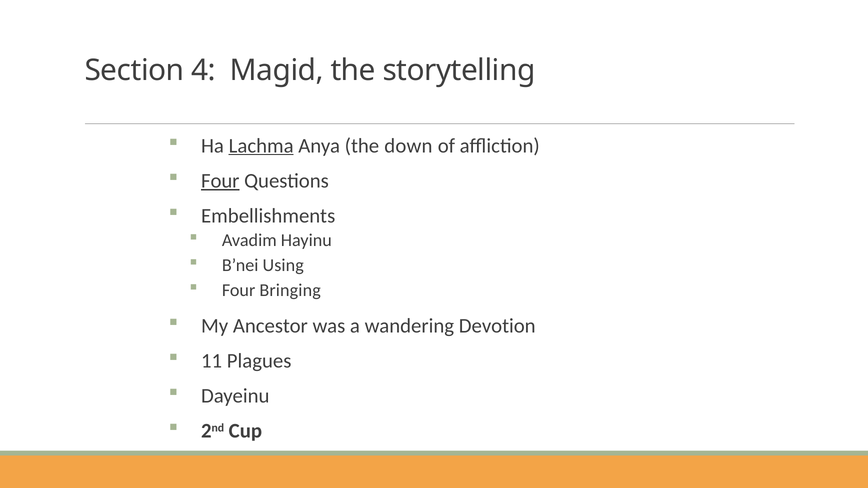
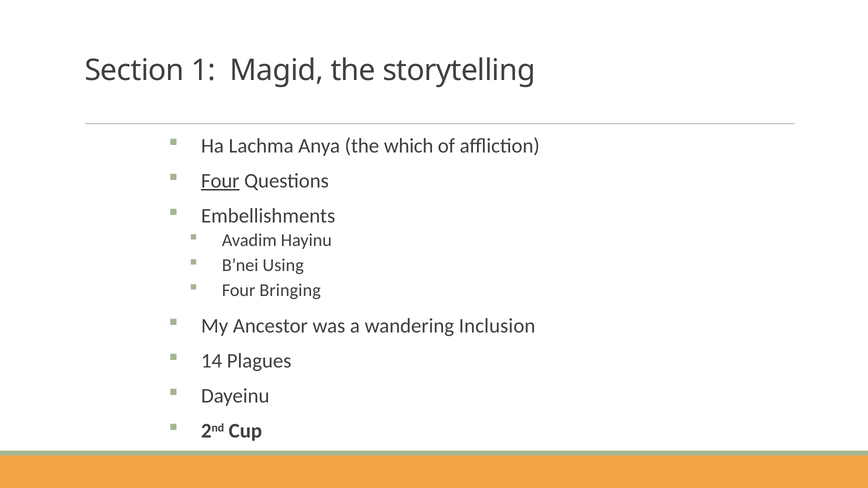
4: 4 -> 1 (204, 71)
Lachma underline: present -> none (261, 146)
down: down -> which (409, 146)
Devotion: Devotion -> Inclusion (497, 326)
11: 11 -> 14 (212, 361)
